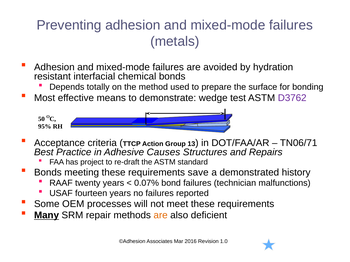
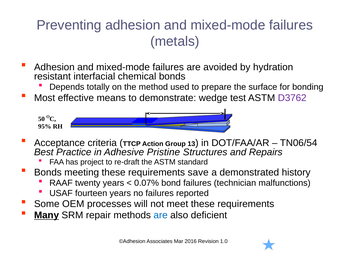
TN06/71: TN06/71 -> TN06/54 (299, 143)
Causes: Causes -> Pristine (163, 152)
are colour: orange -> blue (161, 216)
